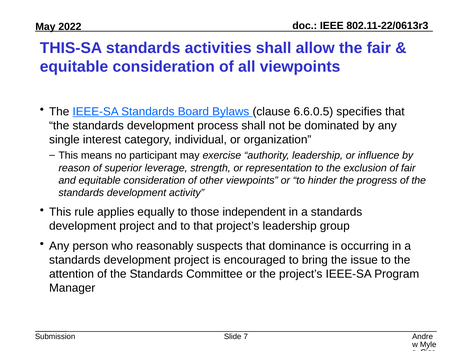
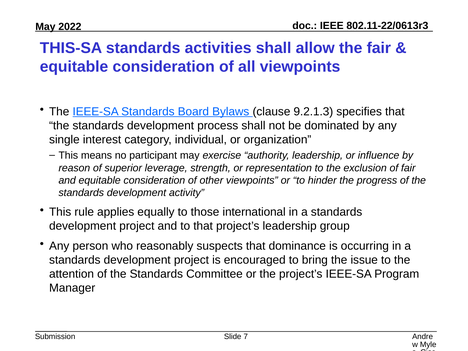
6.6.0.5: 6.6.0.5 -> 9.2.1.3 (313, 112)
independent: independent -> international (254, 212)
